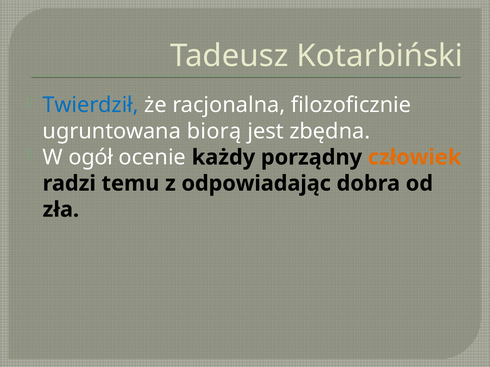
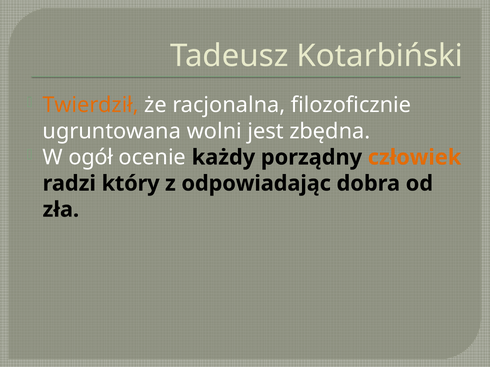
Twierdził colour: blue -> orange (91, 105)
biorą: biorą -> wolni (214, 131)
temu: temu -> który (131, 184)
